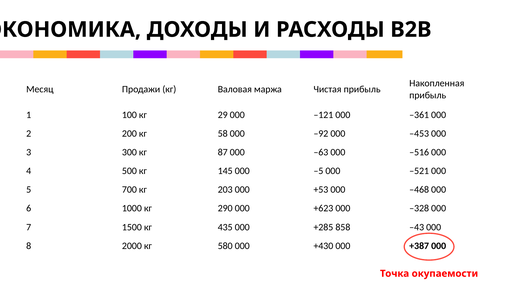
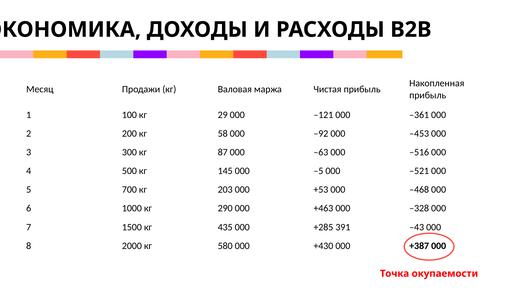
+623: +623 -> +463 (323, 208)
858: 858 -> 391 (343, 227)
